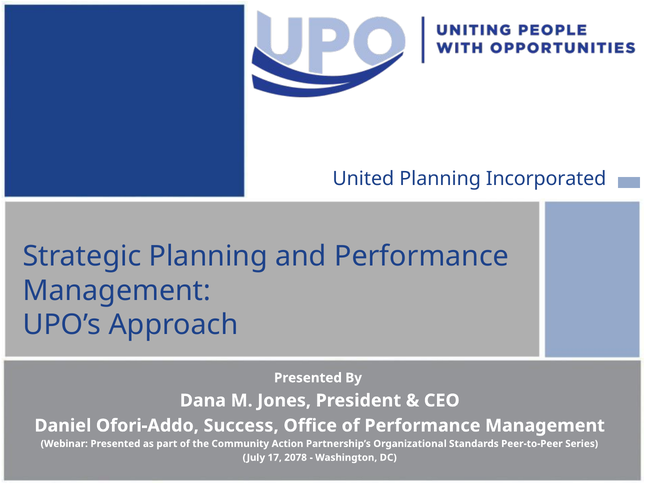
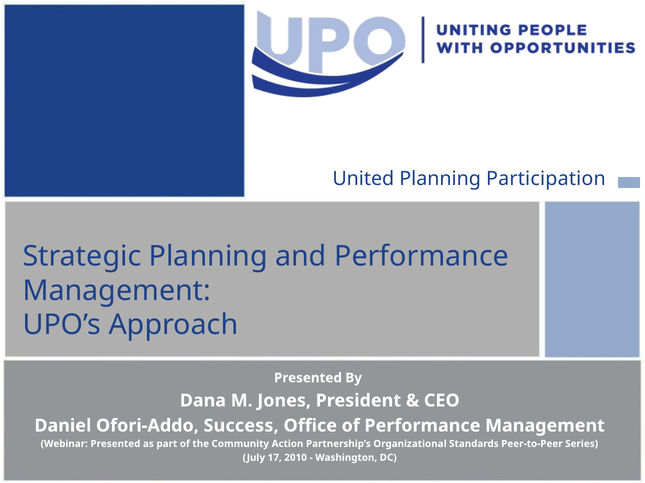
Incorporated: Incorporated -> Participation (546, 179)
2078: 2078 -> 2010 (296, 458)
